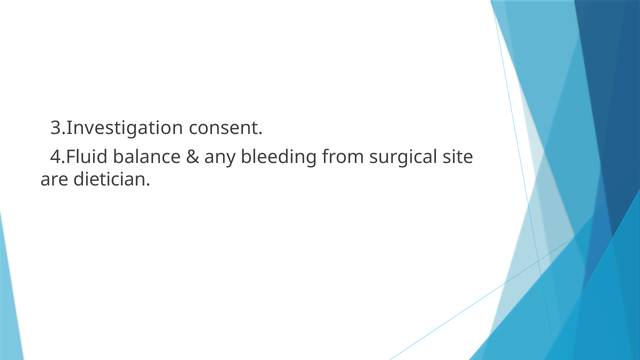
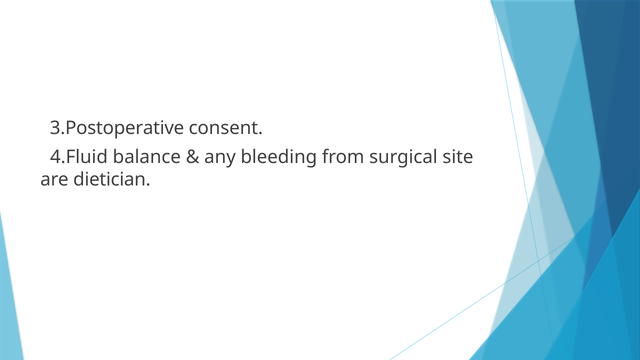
3.Investigation: 3.Investigation -> 3.Postoperative (117, 128)
